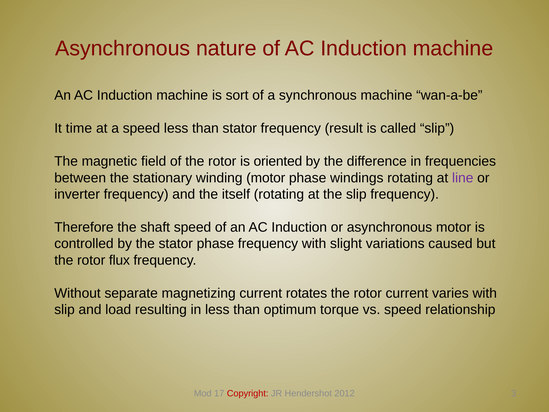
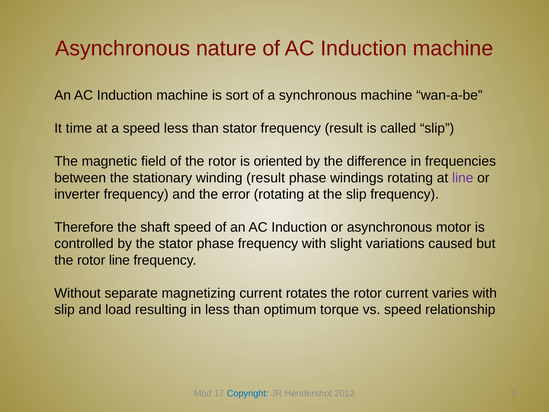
winding motor: motor -> result (266, 178)
itself: itself -> error (236, 194)
rotor flux: flux -> line (119, 260)
Copyright colour: red -> blue (248, 393)
